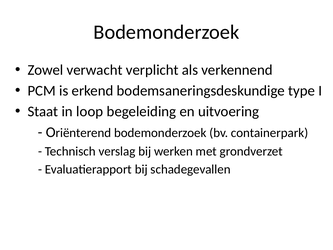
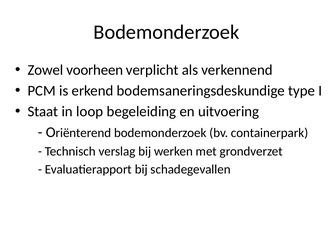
verwacht: verwacht -> voorheen (95, 70)
